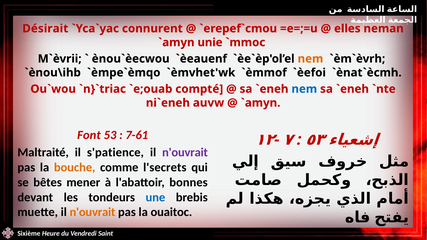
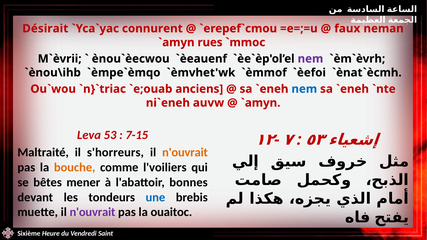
elles: elles -> faux (347, 29)
unie: unie -> rues (210, 42)
nem colour: orange -> purple (310, 59)
compté: compté -> anciens (199, 89)
Font: Font -> Leva (89, 135)
7-61: 7-61 -> 7-15 (137, 135)
s'patience: s'patience -> s'horreurs (115, 153)
n'ouvrait colour: purple -> orange (185, 153)
l'secrets: l'secrets -> l'voiliers (165, 167)
n'ouvrait colour: orange -> purple (92, 212)
